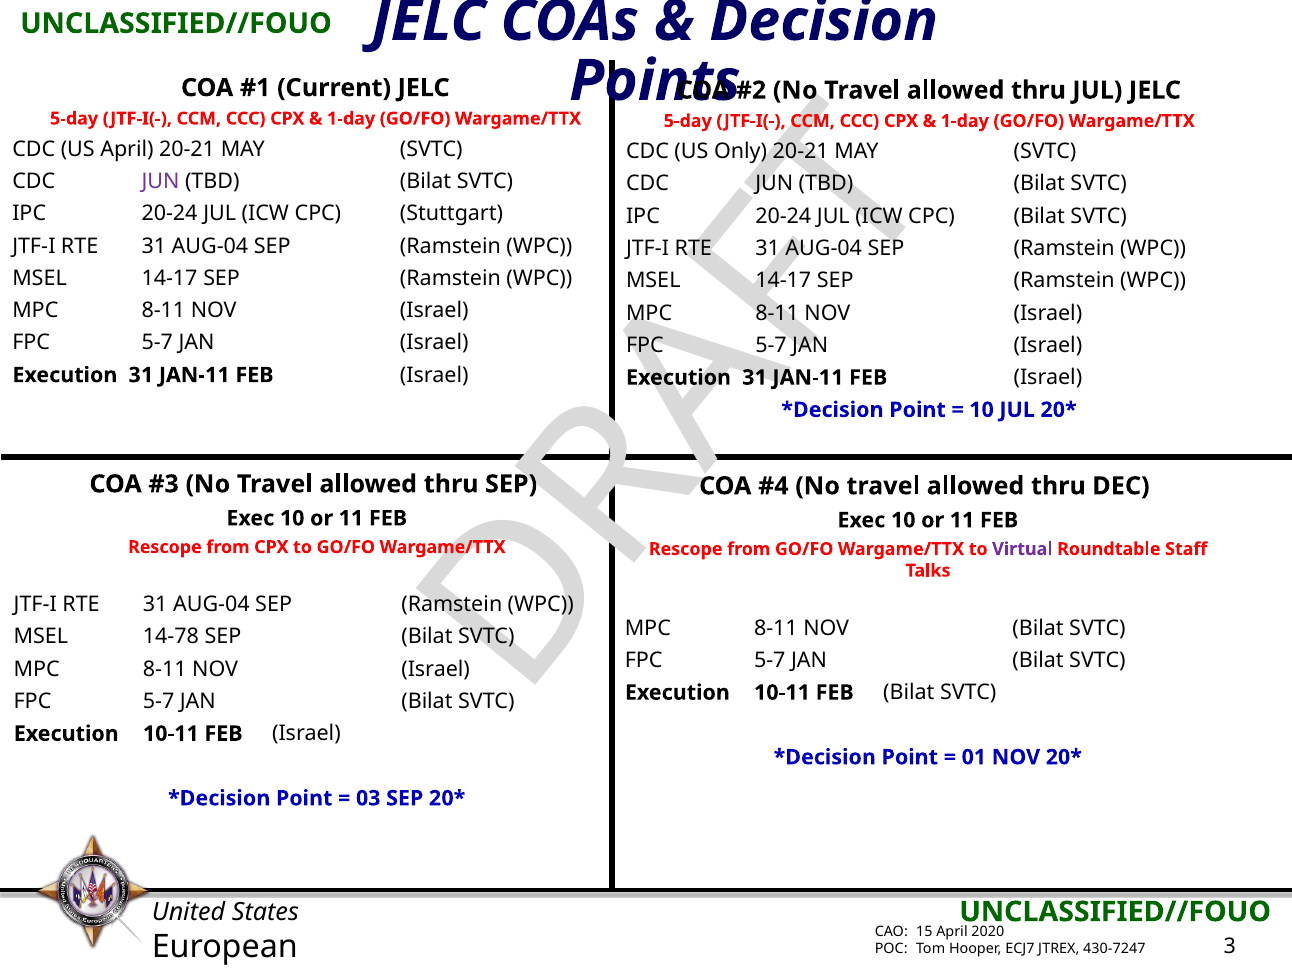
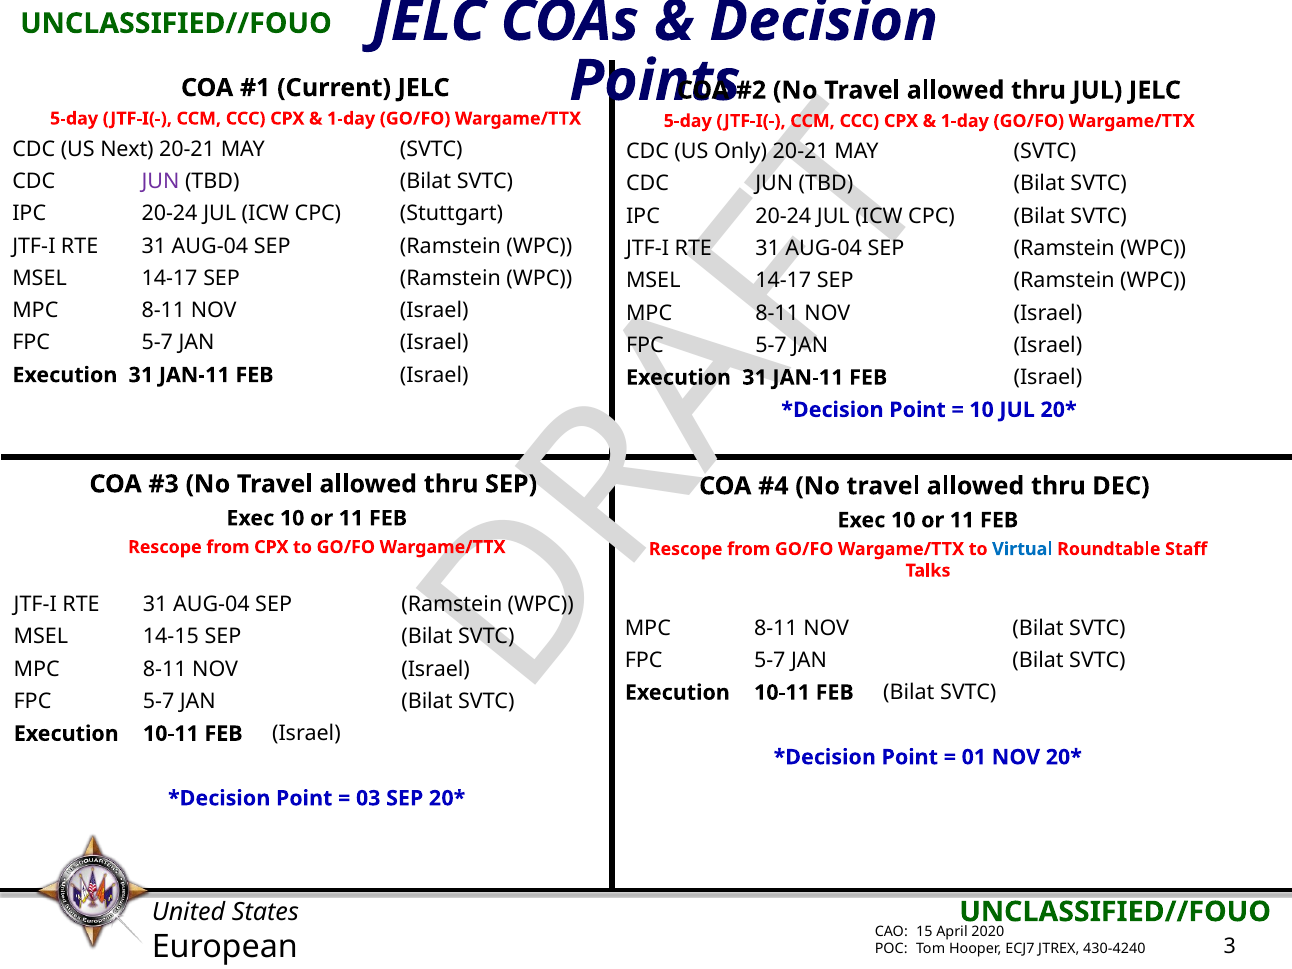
US April: April -> Next (127, 149)
Virtual colour: purple -> blue (1022, 549)
14-78: 14-78 -> 14-15 (171, 637)
430-7247: 430-7247 -> 430-4240 (1114, 949)
